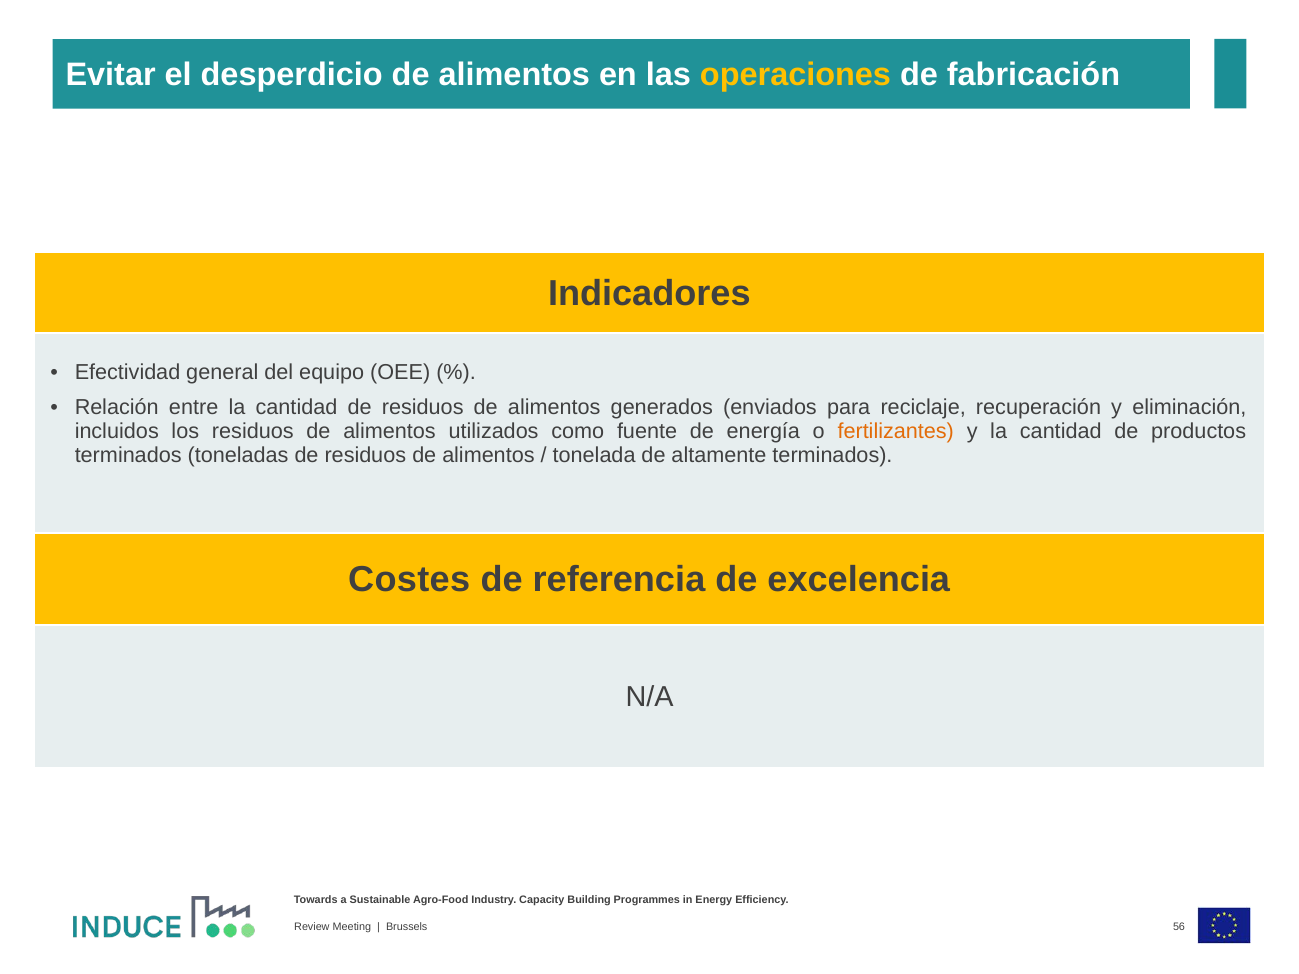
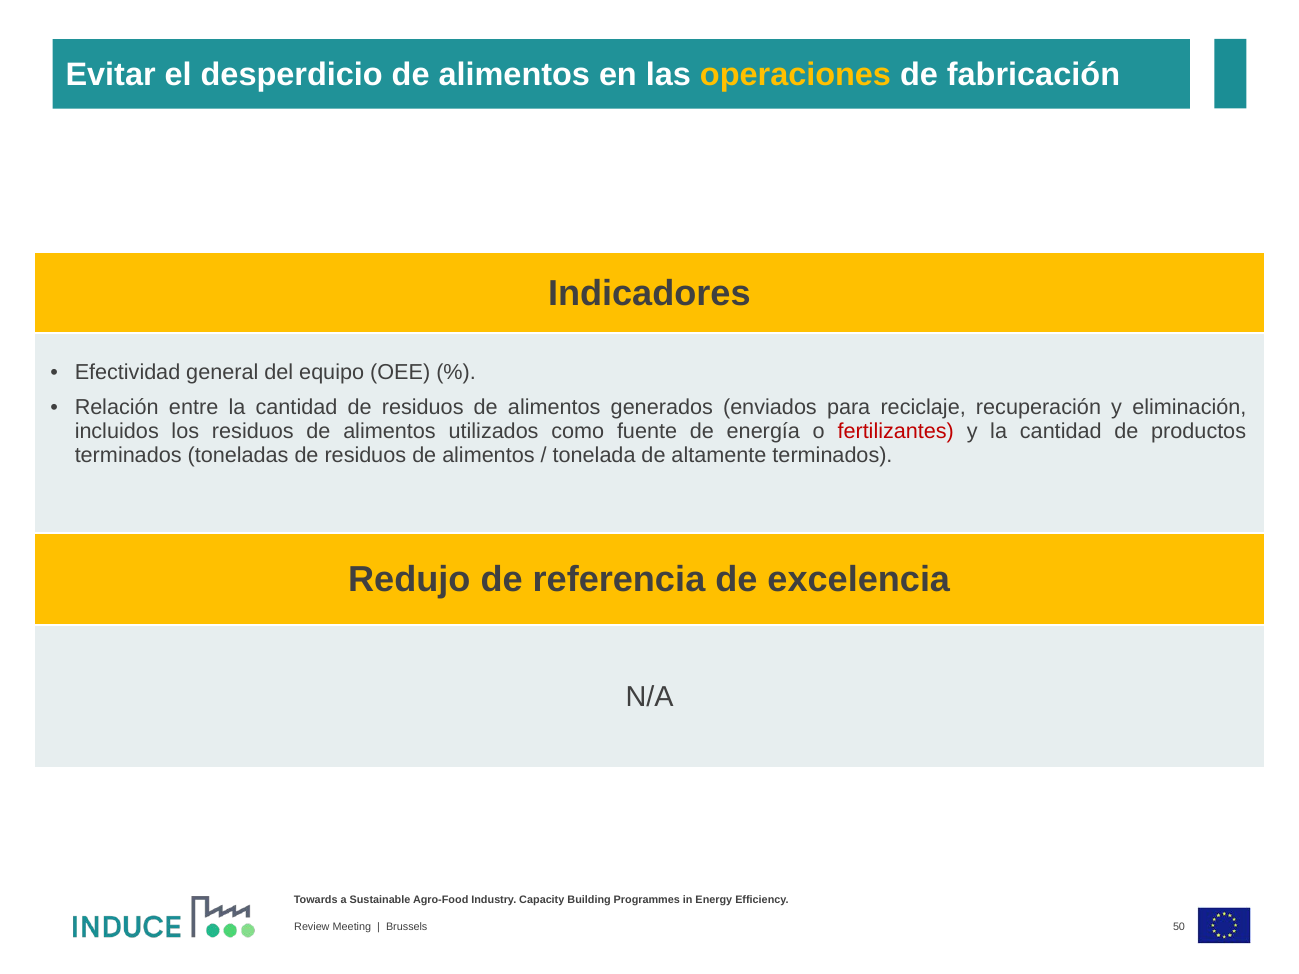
fertilizantes colour: orange -> red (896, 431)
Costes: Costes -> Redujo (409, 580)
56: 56 -> 50 (1179, 927)
